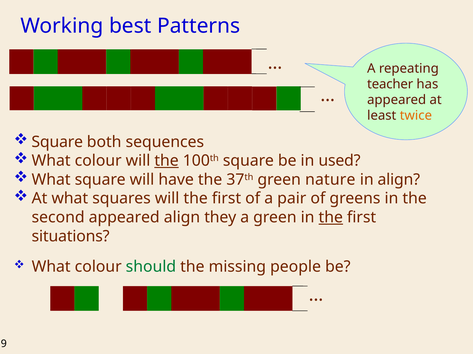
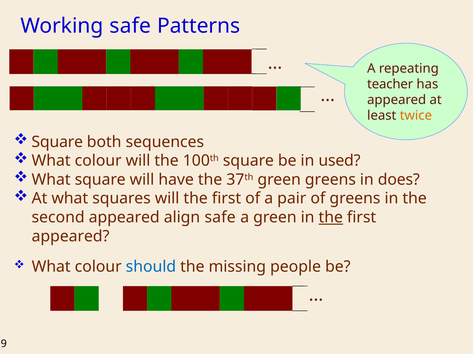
Working best: best -> safe (130, 26)
the underline: present -> none (167, 161)
green nature: nature -> greens (330, 180)
in align: align -> does (399, 180)
align they: they -> safe (220, 218)
situations: situations -> appeared (71, 237)
should colour: green -> blue (151, 267)
